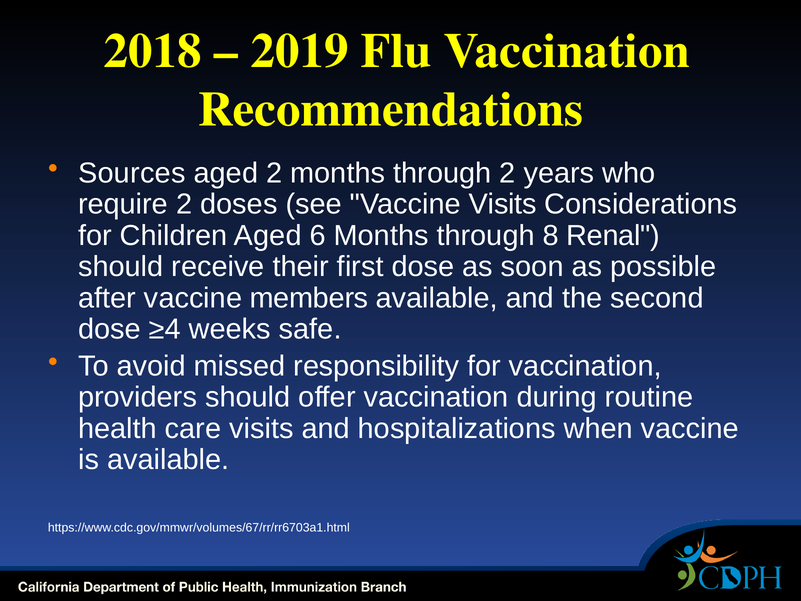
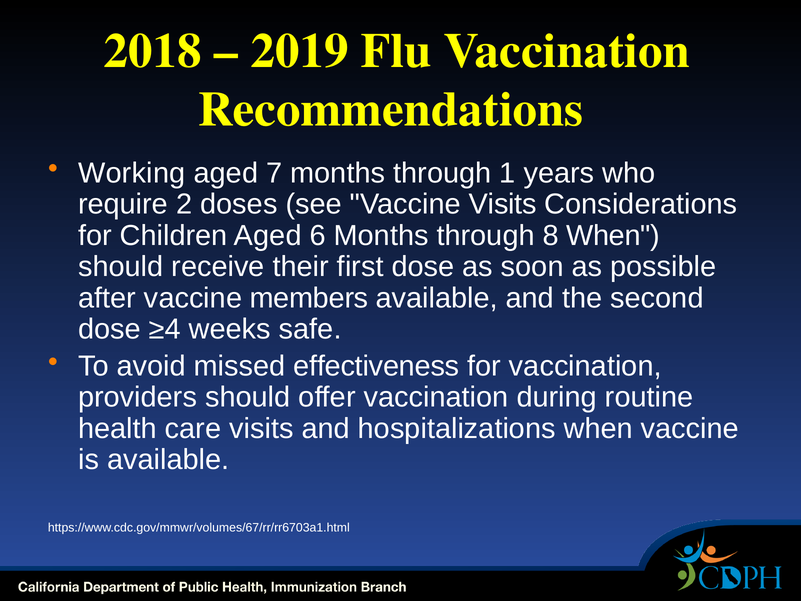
Sources: Sources -> Working (132, 173)
aged 2: 2 -> 7 (274, 173)
through 2: 2 -> 1 (507, 173)
8 Renal: Renal -> When (613, 235)
responsibility: responsibility -> effectiveness (376, 366)
